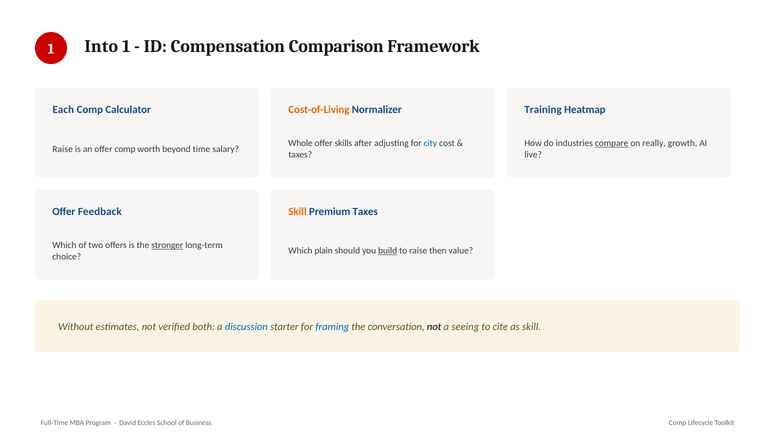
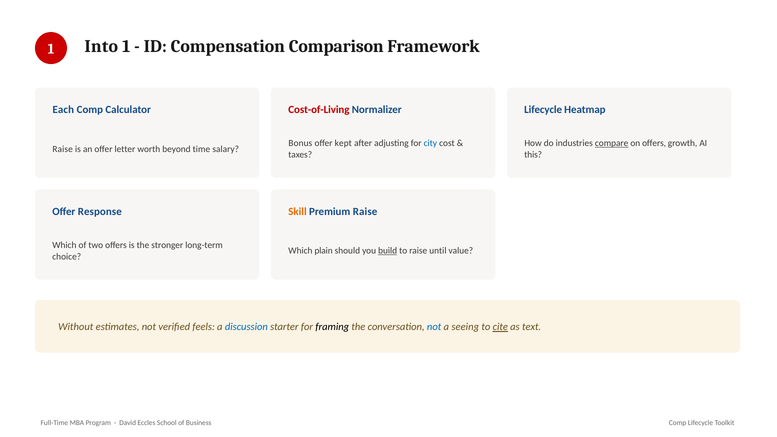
Cost-of-Living colour: orange -> red (319, 110)
Training: Training -> Lifecycle (543, 110)
Whole: Whole -> Bonus (300, 143)
skills: skills -> kept (343, 143)
on really: really -> offers (654, 143)
offer comp: comp -> letter (125, 149)
live: live -> this (533, 155)
Feedback: Feedback -> Response (100, 212)
Premium Taxes: Taxes -> Raise (365, 212)
stronger underline: present -> none (167, 245)
then: then -> until (438, 251)
both: both -> feels (204, 327)
framing colour: blue -> black (332, 327)
not colour: black -> blue (434, 327)
cite underline: none -> present (500, 327)
as skill: skill -> text (532, 327)
